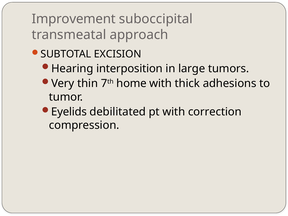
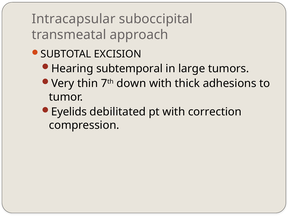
Improvement: Improvement -> Intracapsular (74, 19)
interposition: interposition -> subtemporal (129, 69)
home: home -> down (131, 83)
